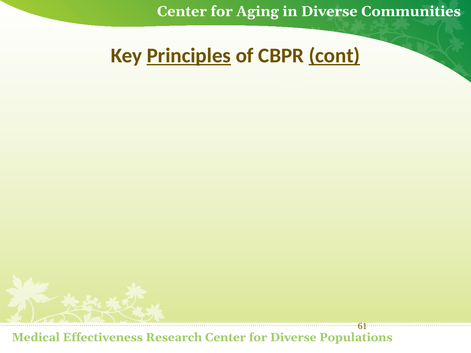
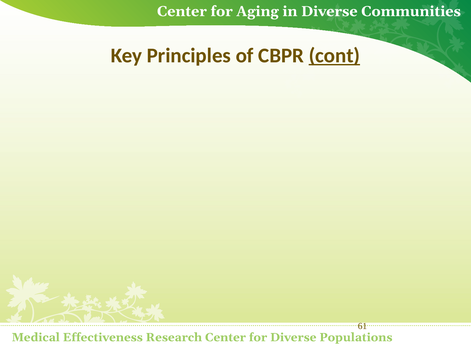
Principles underline: present -> none (189, 56)
